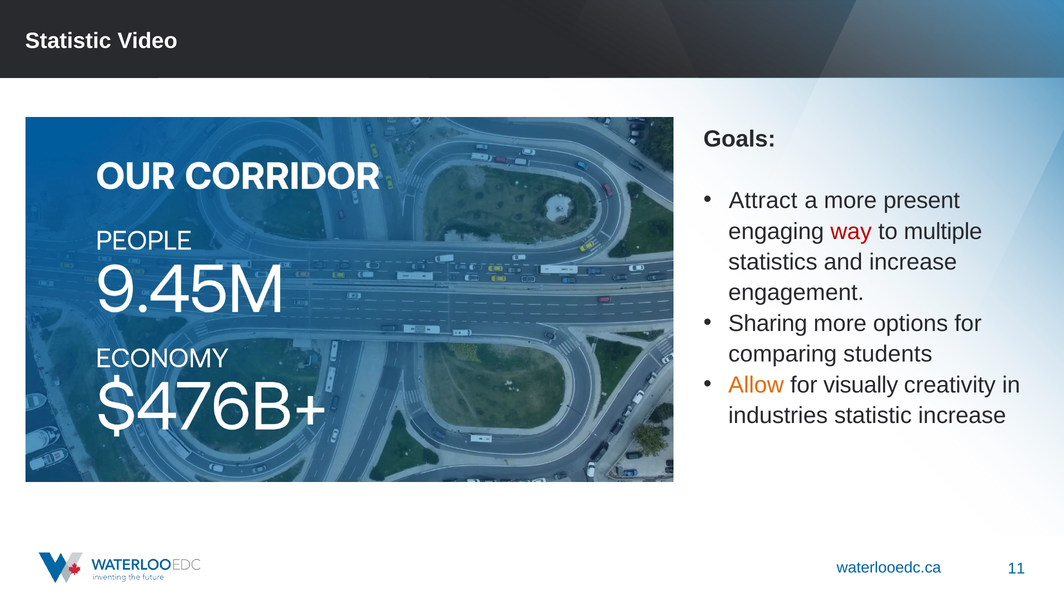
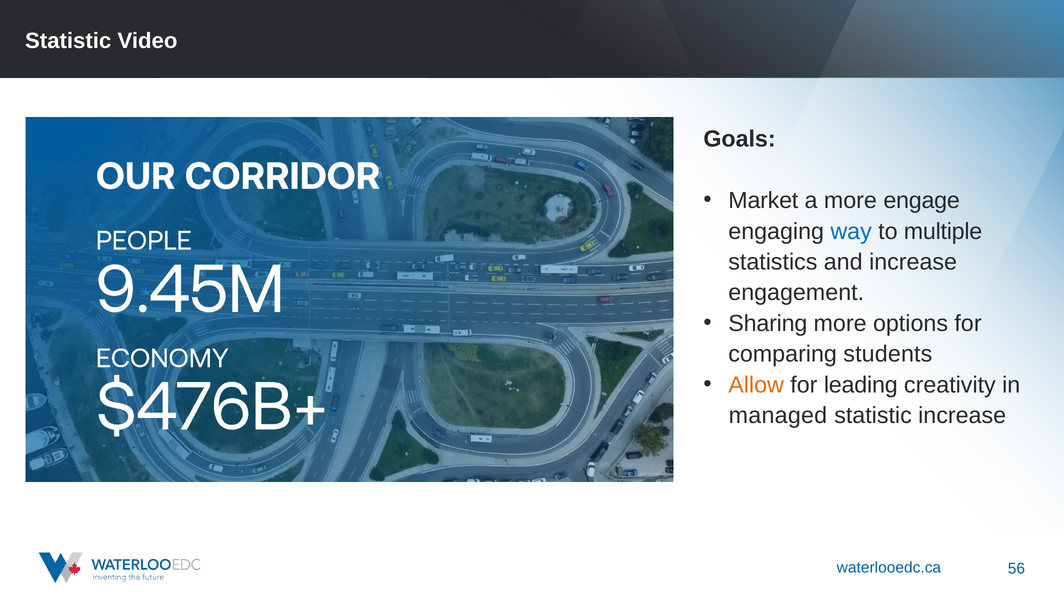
Attract: Attract -> Market (763, 200)
present: present -> engage (922, 200)
way colour: red -> blue (851, 231)
visually: visually -> leading (861, 385)
industries: industries -> managed (778, 415)
11: 11 -> 56 (1016, 568)
